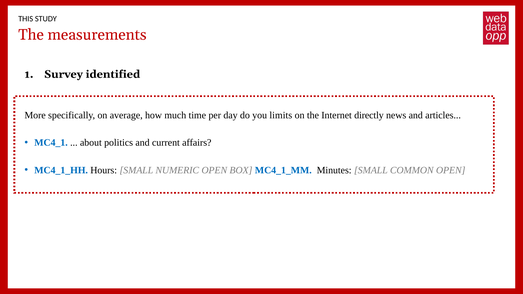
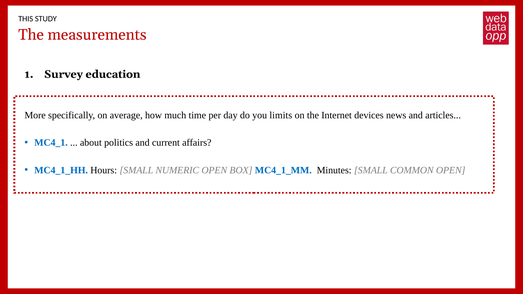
identified: identified -> education (113, 74)
directly: directly -> devices (369, 115)
